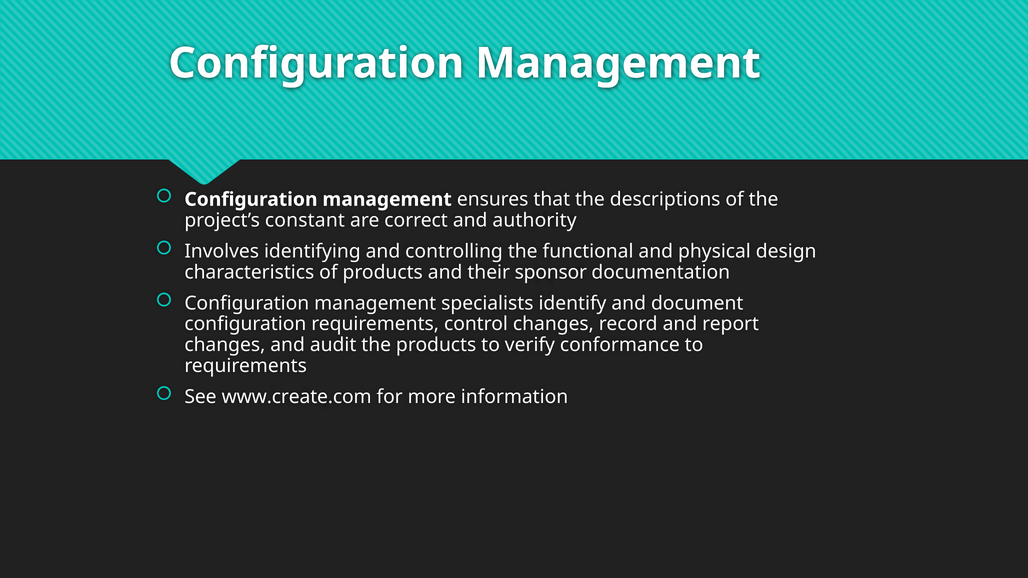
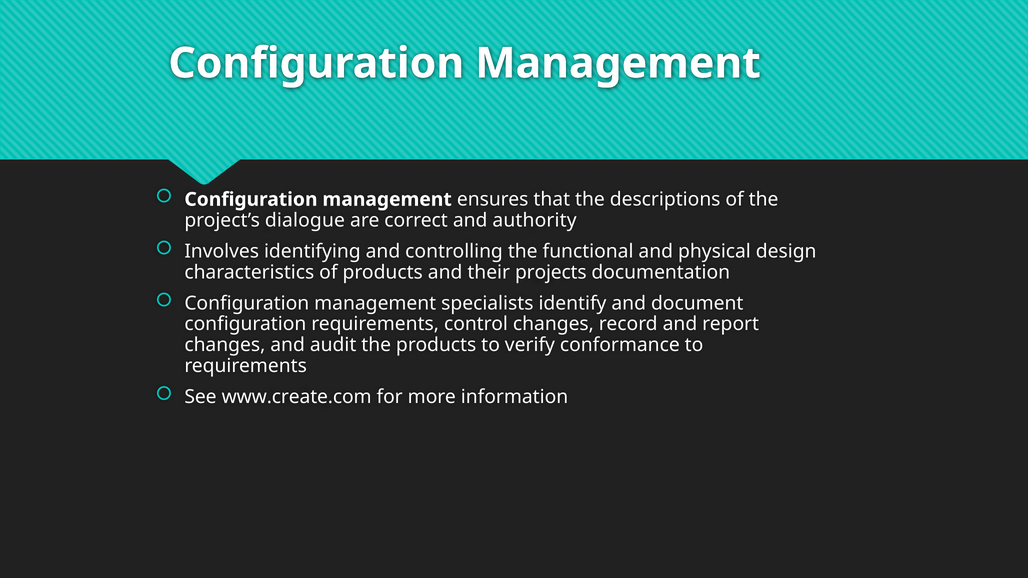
constant: constant -> dialogue (305, 220)
sponsor: sponsor -> projects (551, 272)
